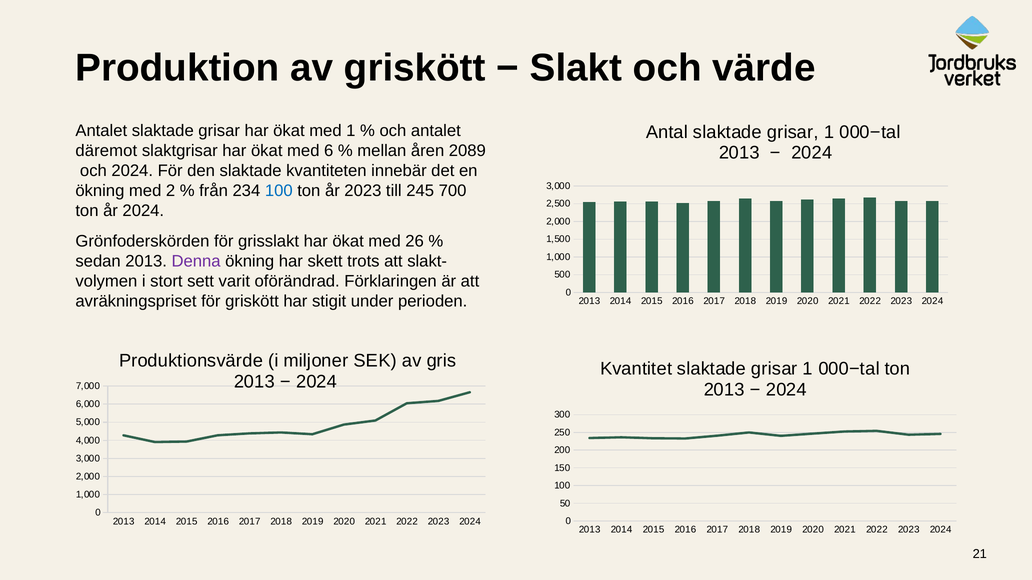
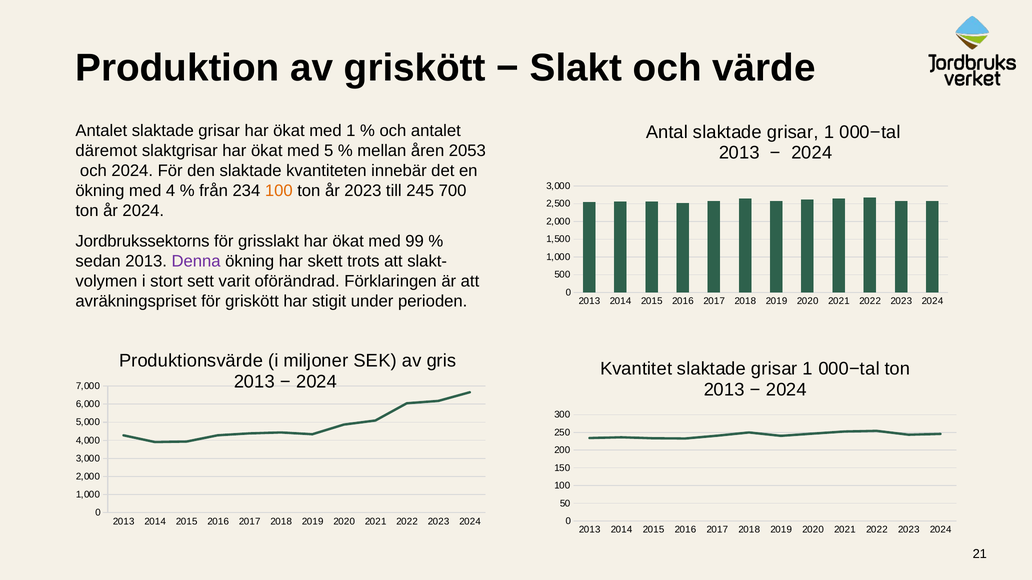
6: 6 -> 5 (329, 151)
2089: 2089 -> 2053 (467, 151)
2: 2 -> 4 (171, 191)
100 colour: blue -> orange (279, 191)
Grönfoderskörden: Grönfoderskörden -> Jordbrukssektorns (142, 241)
26: 26 -> 99 (415, 241)
